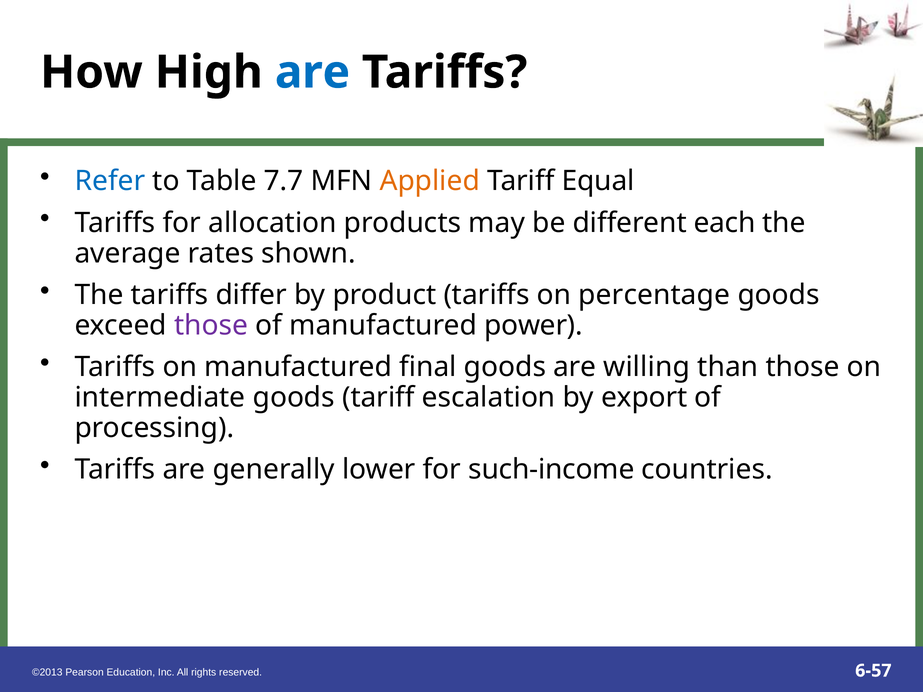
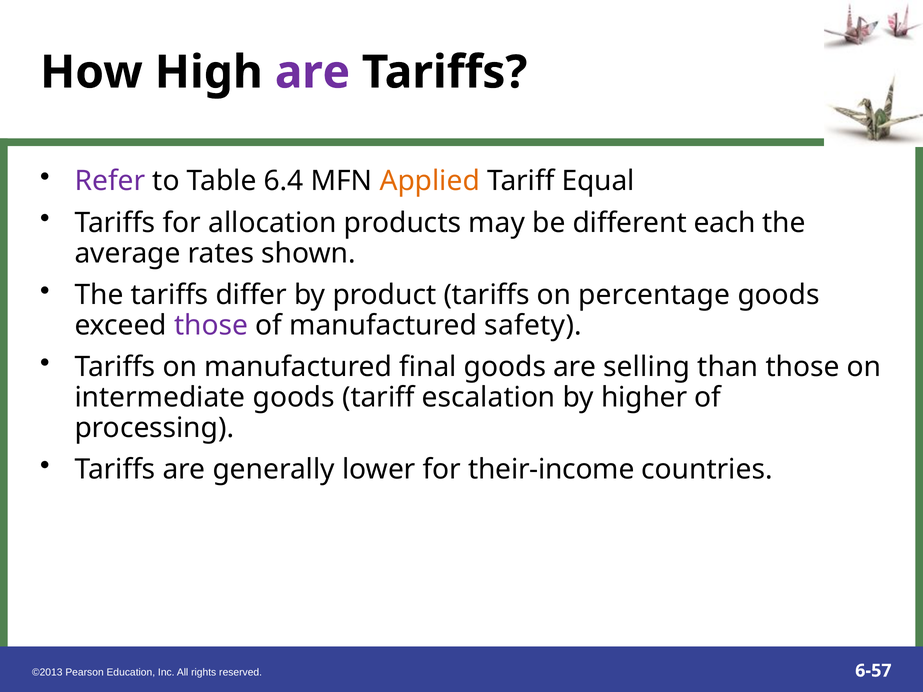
are colour: blue -> purple (312, 72)
Refer colour: blue -> purple (110, 181)
7.7: 7.7 -> 6.4 (284, 181)
power: power -> safety (533, 326)
willing: willing -> selling (647, 367)
export: export -> higher (644, 398)
such-income: such-income -> their-income (551, 470)
